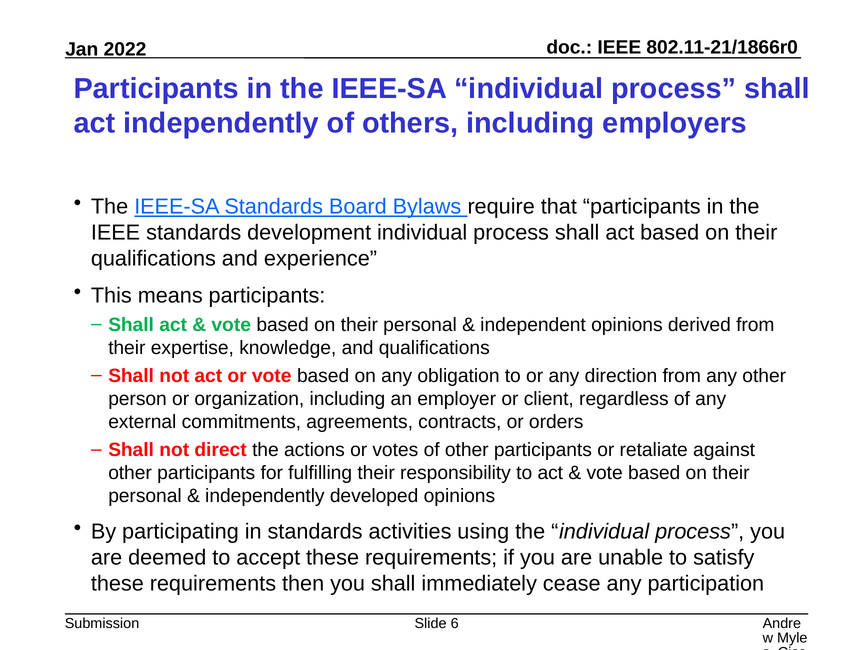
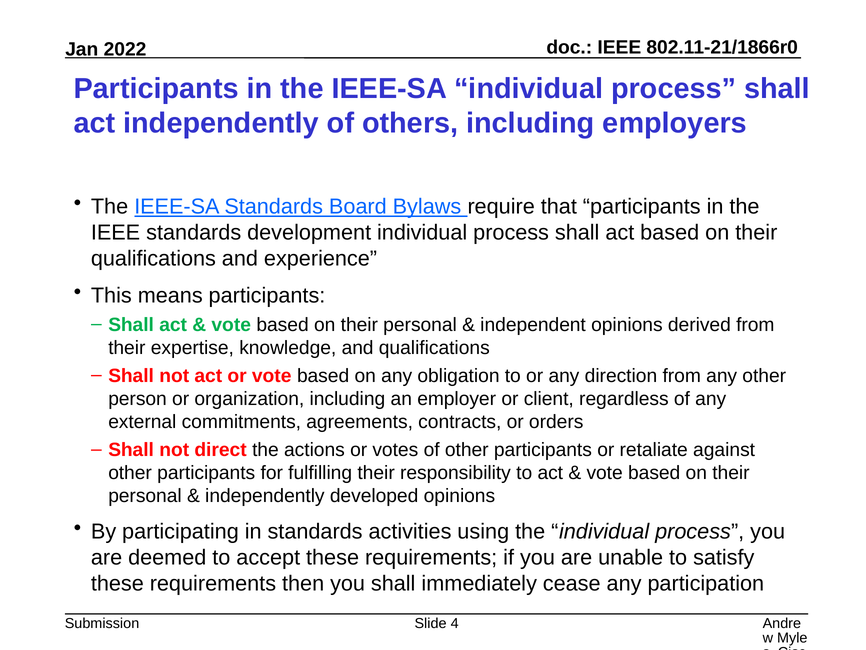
6: 6 -> 4 (455, 623)
